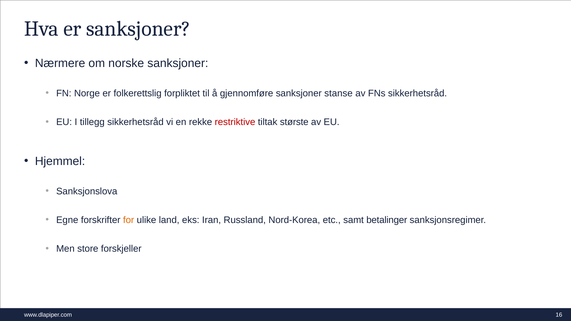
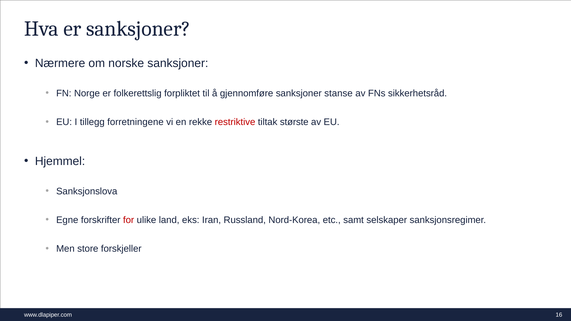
tillegg sikkerhetsråd: sikkerhetsråd -> forretningene (135, 122)
for colour: orange -> red (129, 220)
betalinger: betalinger -> selskaper (387, 220)
